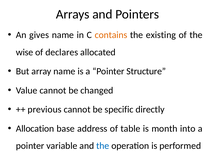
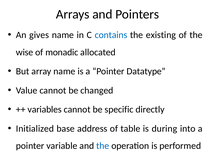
contains colour: orange -> blue (111, 35)
declares: declares -> monadic (62, 52)
Structure: Structure -> Datatype (146, 71)
previous: previous -> variables (45, 110)
Allocation: Allocation -> Initialized (35, 129)
month: month -> during (164, 129)
